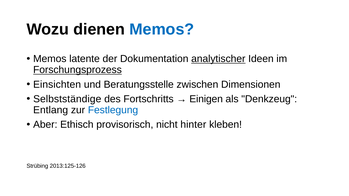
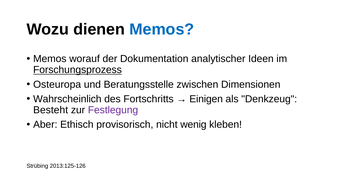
latente: latente -> worauf (85, 59)
analytischer underline: present -> none (218, 59)
Einsichten: Einsichten -> Osteuropa (57, 85)
Selbstständige: Selbstständige -> Wahrscheinlich (67, 99)
Entlang: Entlang -> Besteht (51, 110)
Festlegung colour: blue -> purple (113, 110)
hinter: hinter -> wenig (193, 125)
